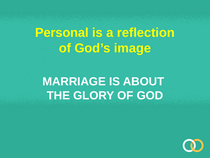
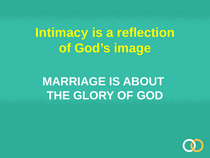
Personal: Personal -> Intimacy (62, 33)
